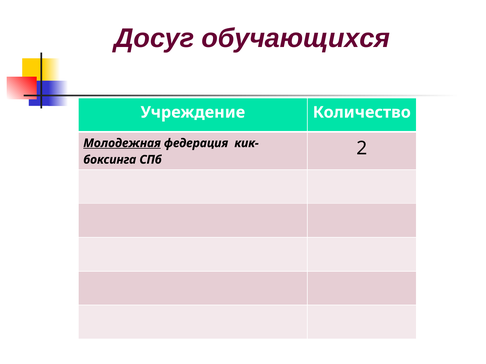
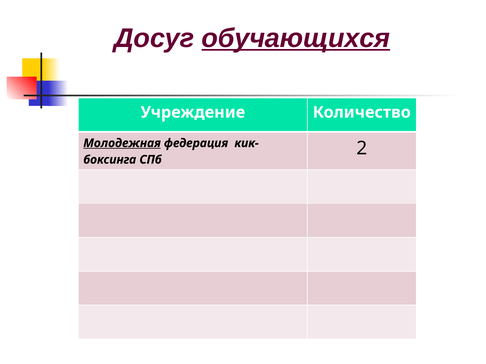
обучающихся underline: none -> present (296, 38)
